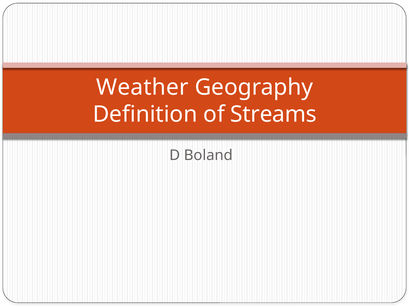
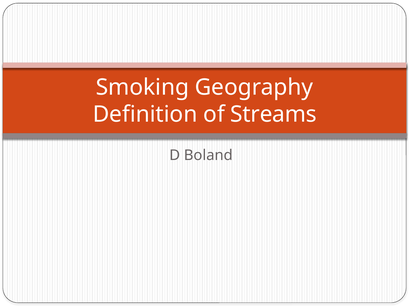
Weather: Weather -> Smoking (142, 87)
